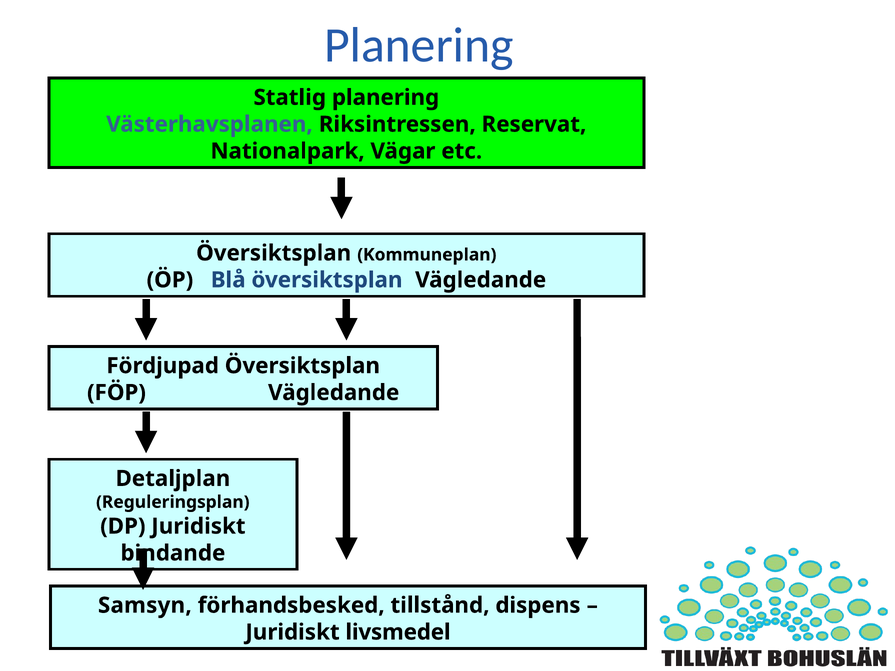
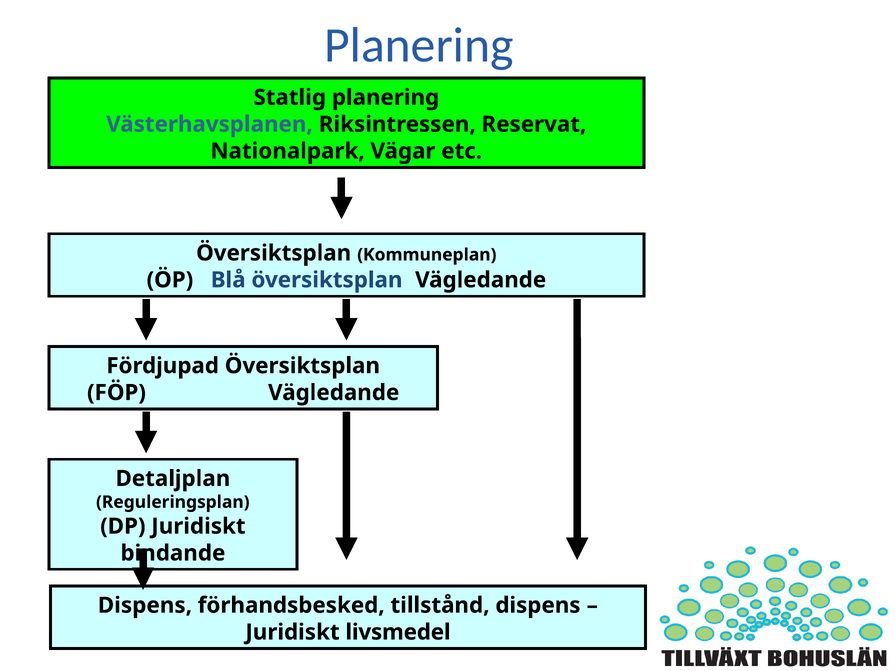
Samsyn: Samsyn -> Dispens (145, 606)
